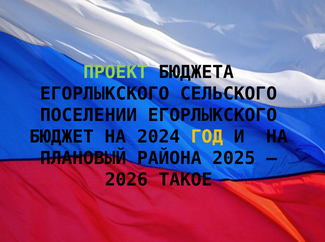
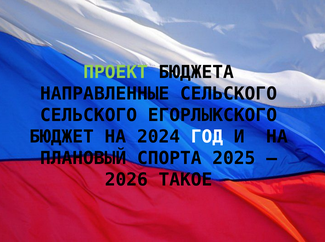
ЕГОРЛЫКСКОГО: ЕГОРЛЫКСКОГО -> НАПРАВЛЕННЫЕ (105, 94)
ПОСЕЛЕНИИ: ПОСЕЛЕНИИ -> СЕЛЬСКОГО (89, 115)
ГОД colour: yellow -> white (207, 137)
РАЙОНА: РАЙОНА -> СПОРТА (169, 158)
